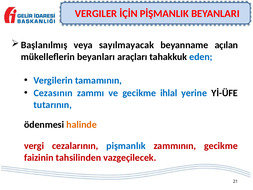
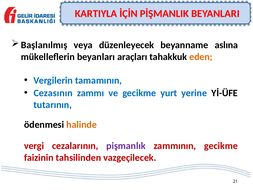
VERGILER: VERGILER -> KARTIYLA (96, 14)
sayılmayacak: sayılmayacak -> düzenleyecek (127, 45)
açılan: açılan -> aslına (226, 45)
eden colour: blue -> orange (201, 57)
ihlal: ihlal -> yurt (169, 93)
pişmanlık colour: blue -> purple (126, 146)
